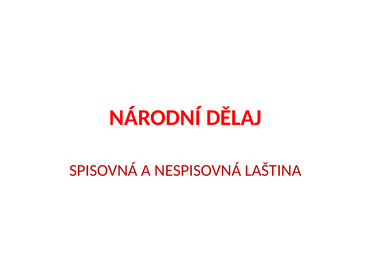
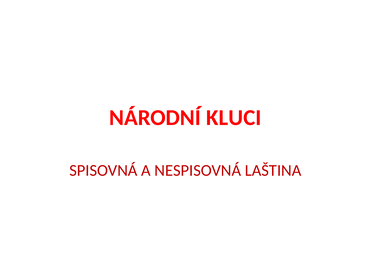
DĚLAJ: DĚLAJ -> KLUCI (234, 118)
